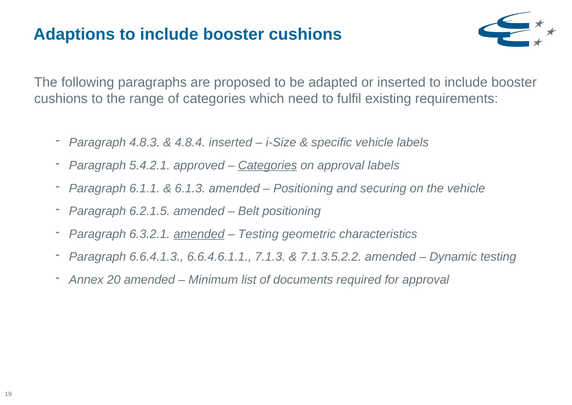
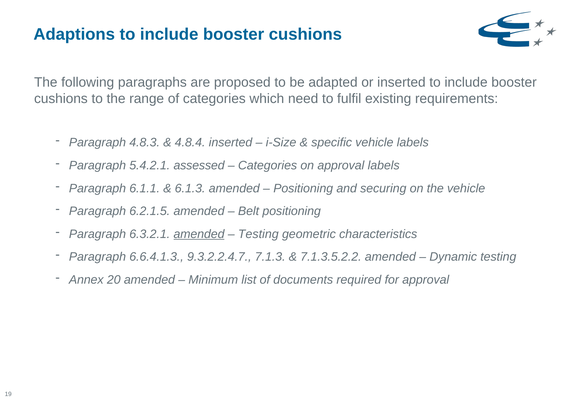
approved: approved -> assessed (199, 165)
Categories underline: present -> none (268, 165)
6.6.4.6.1.1: 6.6.4.6.1.1 -> 9.3.2.2.4.7 (219, 257)
